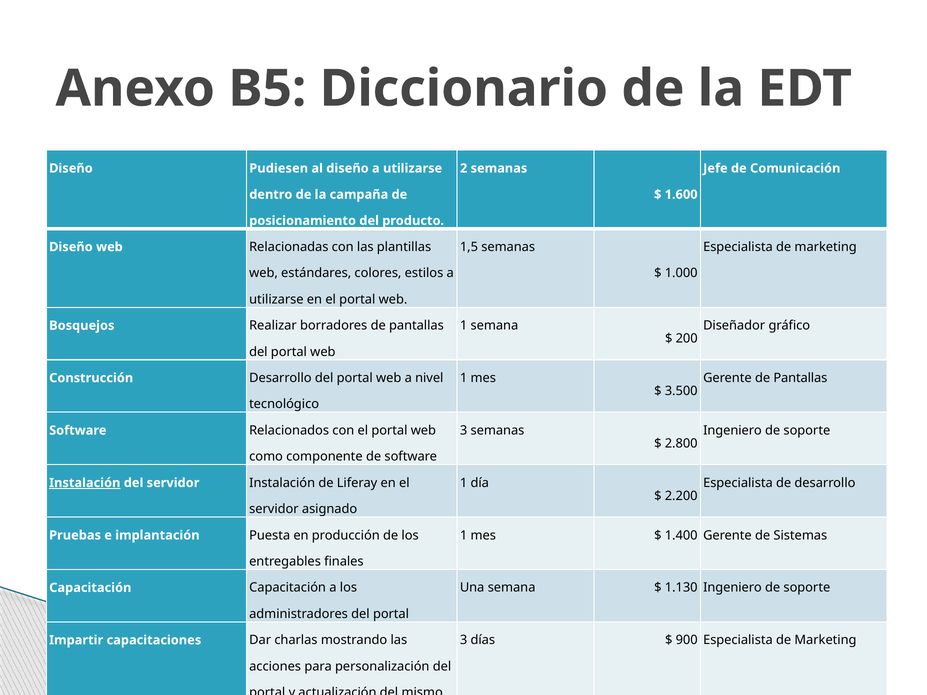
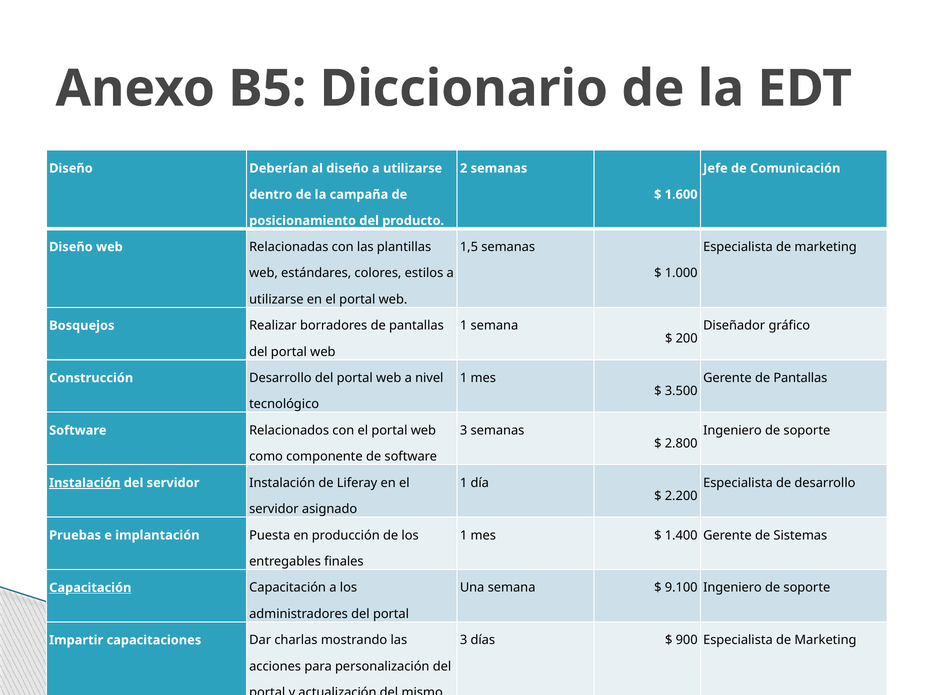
Pudiesen: Pudiesen -> Deberían (279, 168)
1.130: 1.130 -> 9.100 (681, 588)
Capacitación underline: none -> present (90, 588)
